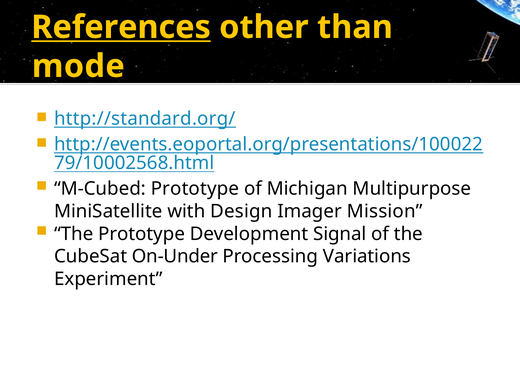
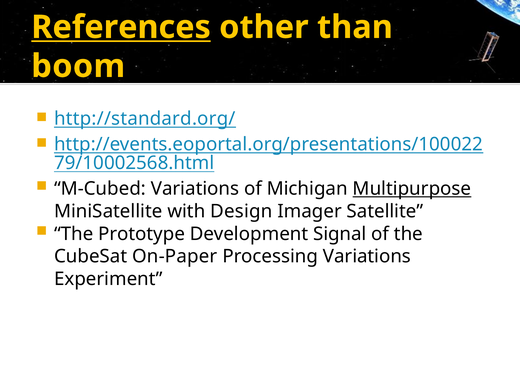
mode: mode -> boom (78, 66)
M-Cubed Prototype: Prototype -> Variations (195, 189)
Multipurpose underline: none -> present (412, 189)
Mission: Mission -> Satellite (385, 211)
On-Under: On-Under -> On-Paper (175, 256)
